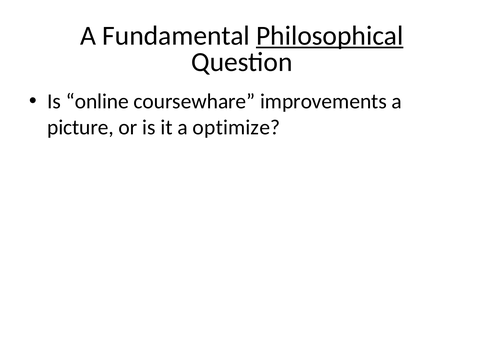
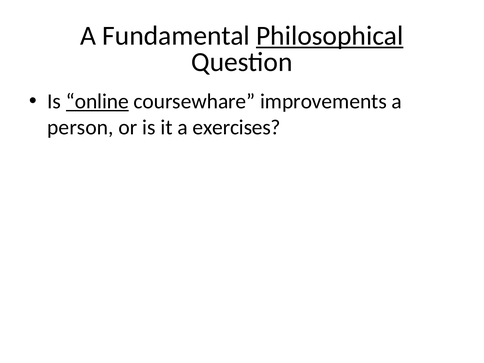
online underline: none -> present (97, 102)
picture: picture -> person (80, 127)
optimize: optimize -> exercises (237, 127)
